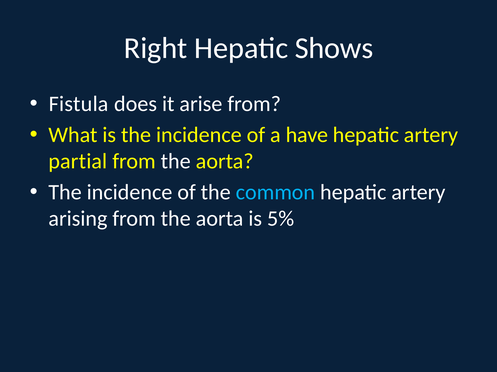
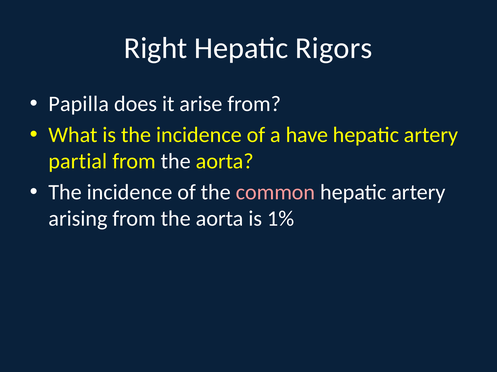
Shows: Shows -> Rigors (334, 48)
Fistula: Fistula -> Papilla (79, 104)
common colour: light blue -> pink (276, 193)
5%: 5% -> 1% (281, 219)
